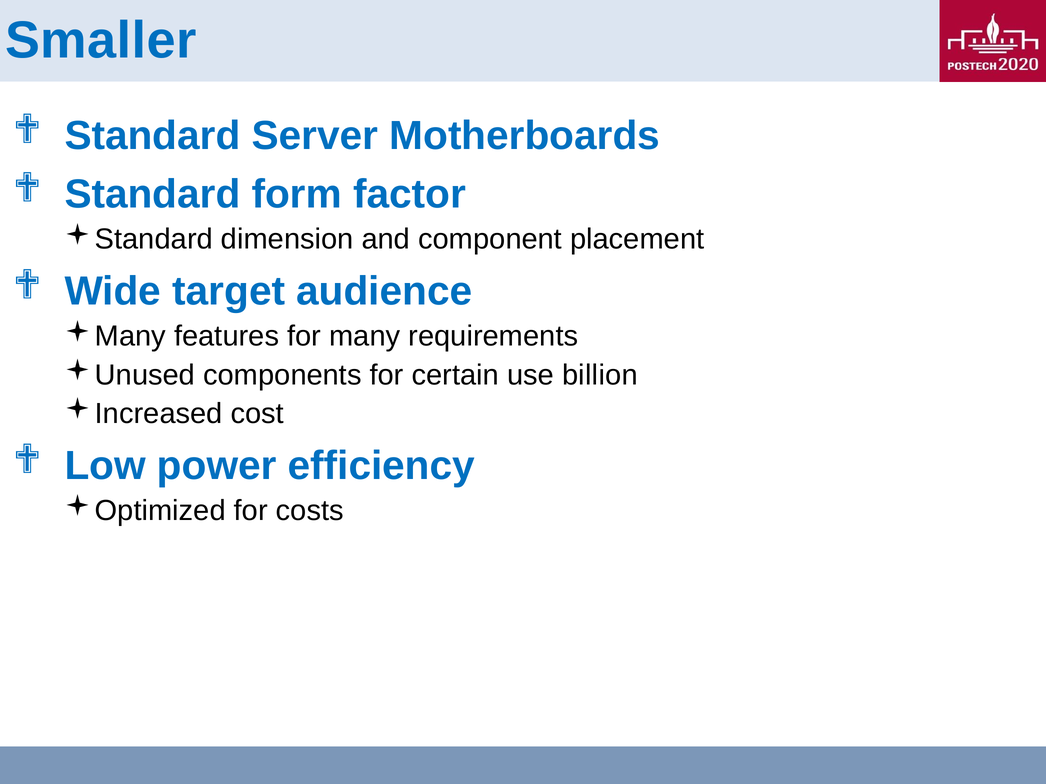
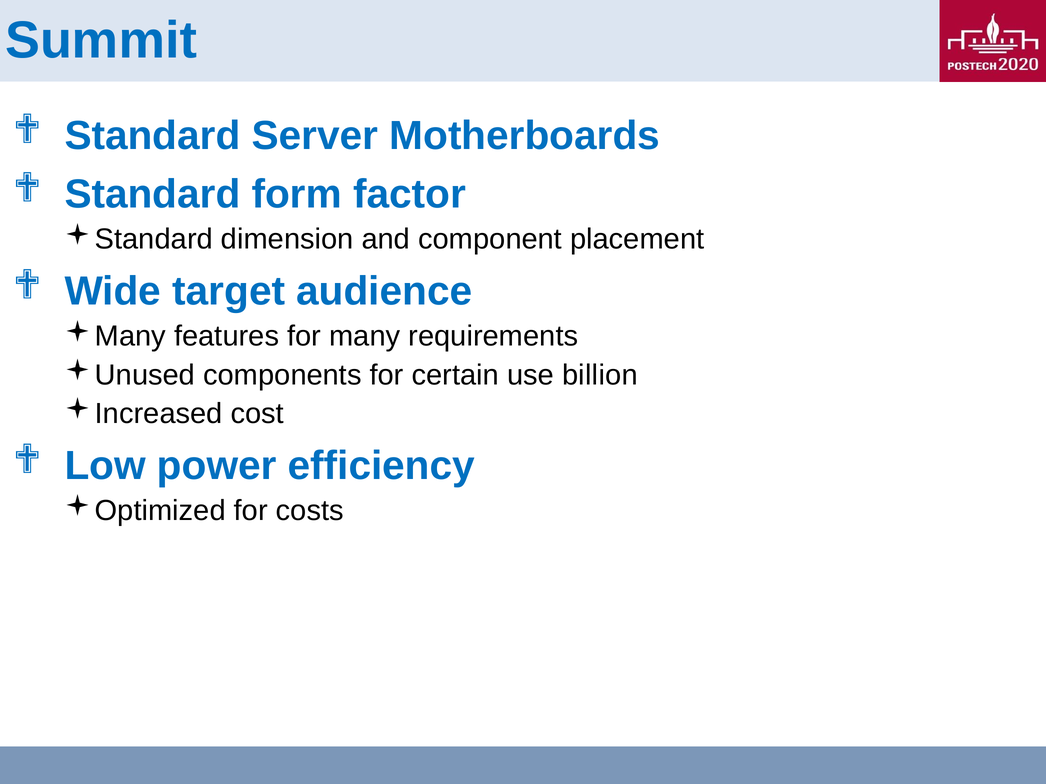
Smaller: Smaller -> Summit (101, 40)
